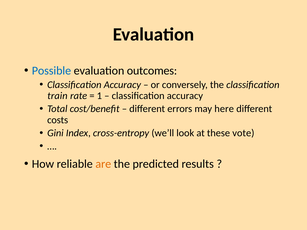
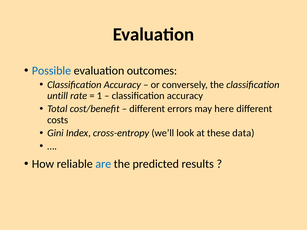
train: train -> untill (58, 96)
vote: vote -> data (243, 133)
are colour: orange -> blue (103, 164)
